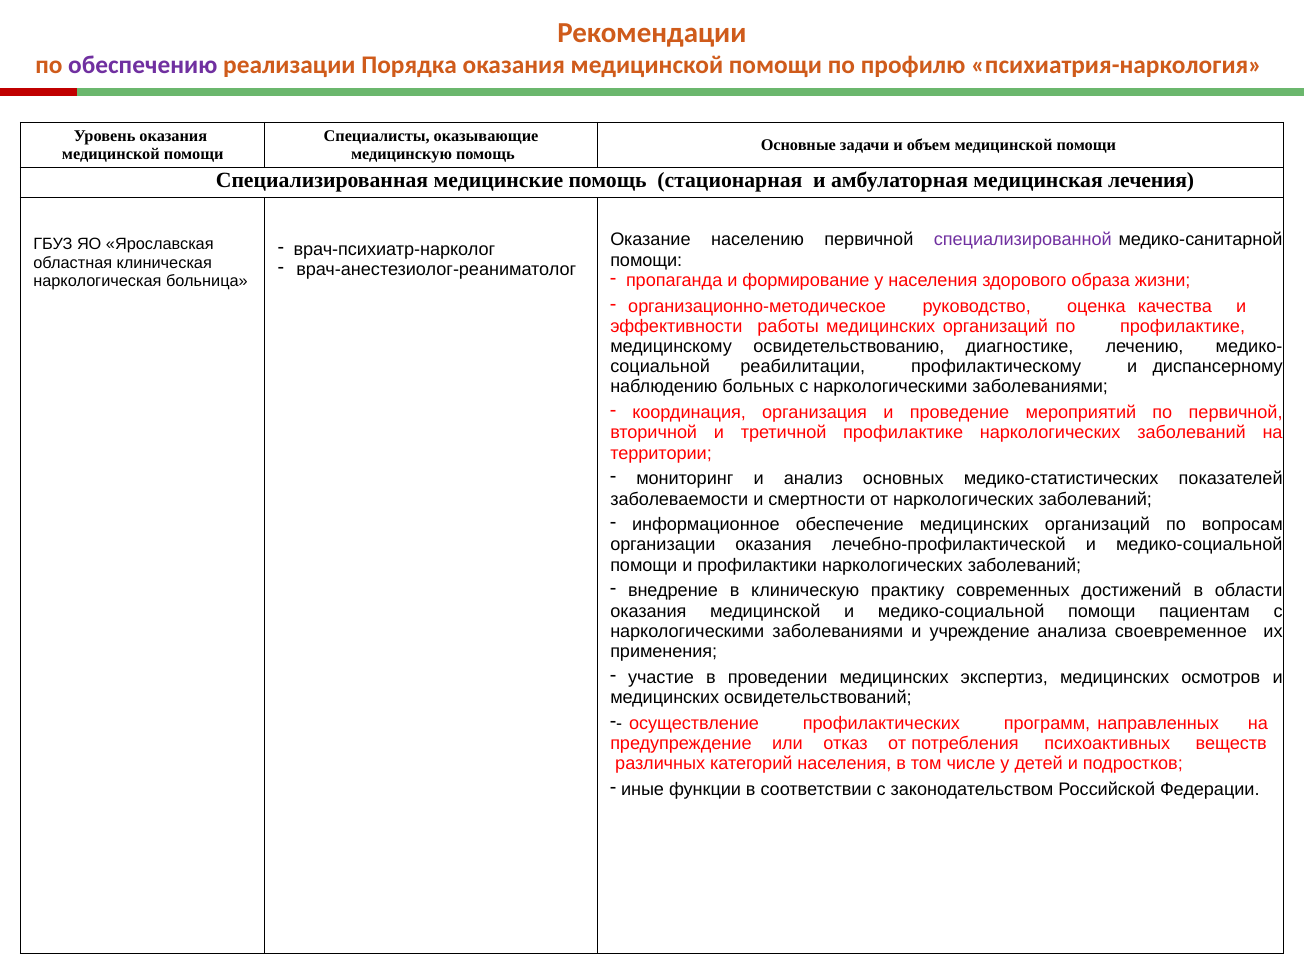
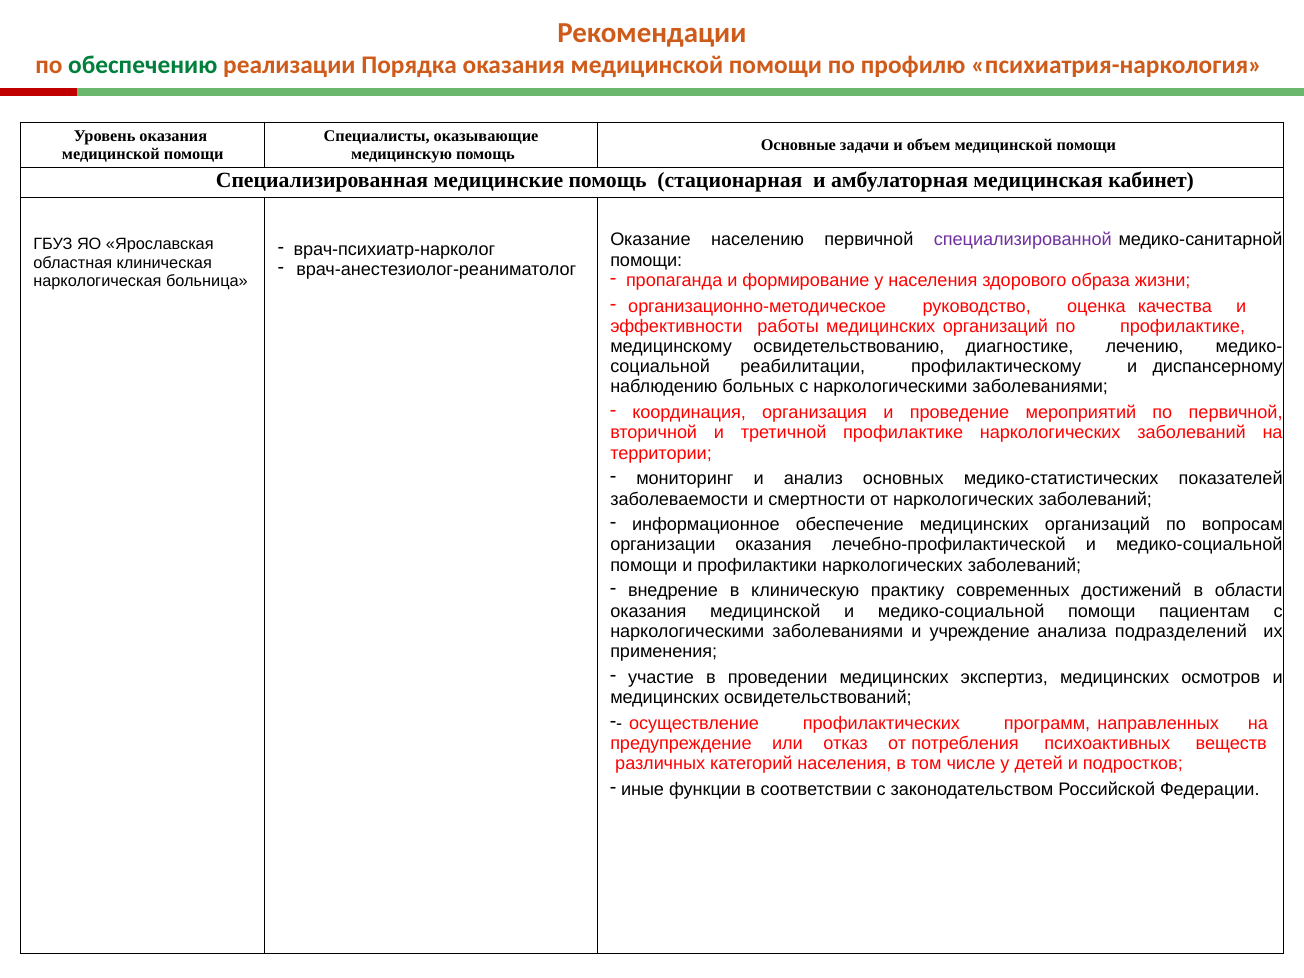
обеспечению colour: purple -> green (143, 65)
лечения: лечения -> кабинет (1151, 180)
своевременное: своевременное -> подразделений (1181, 631)
